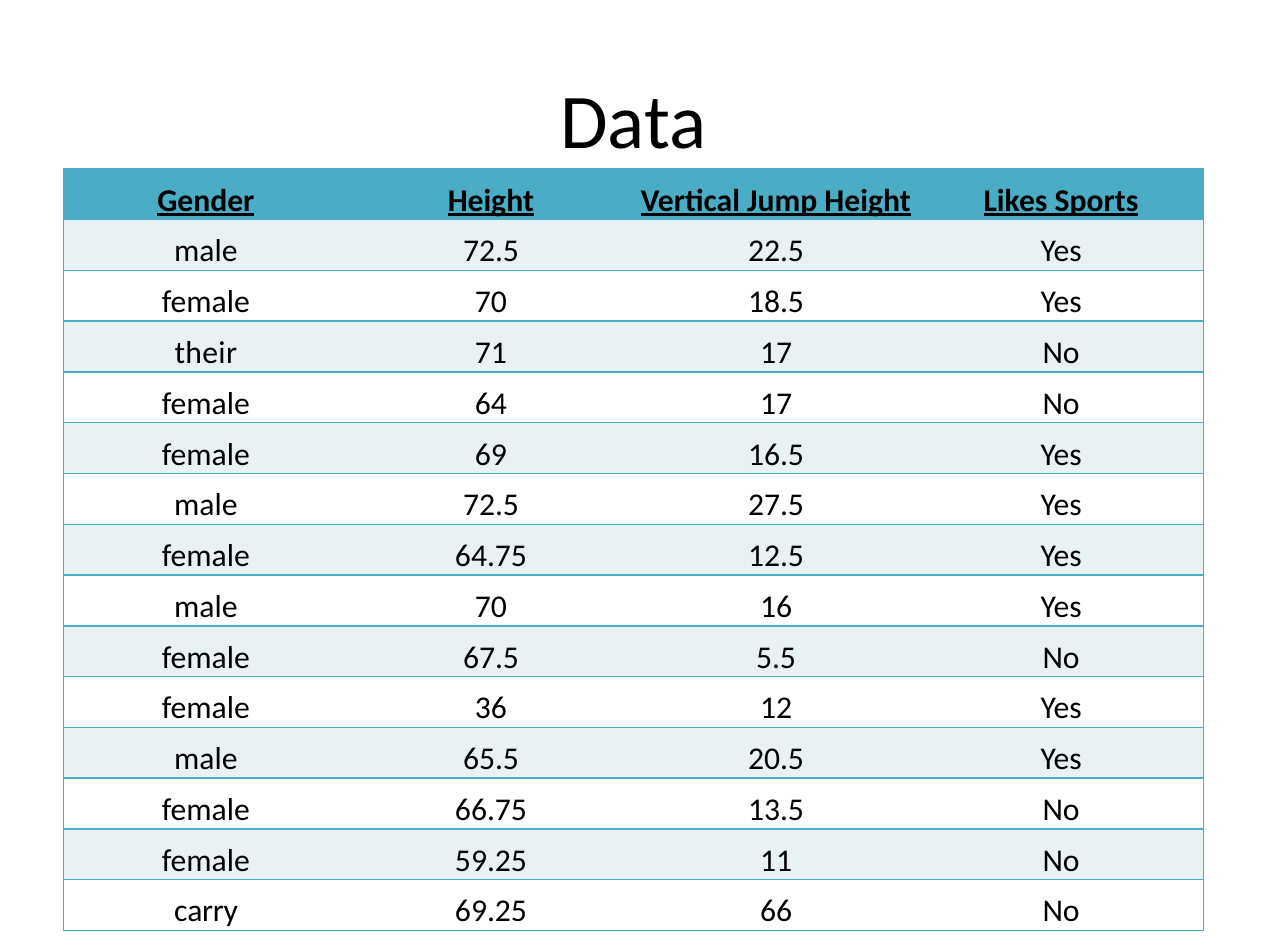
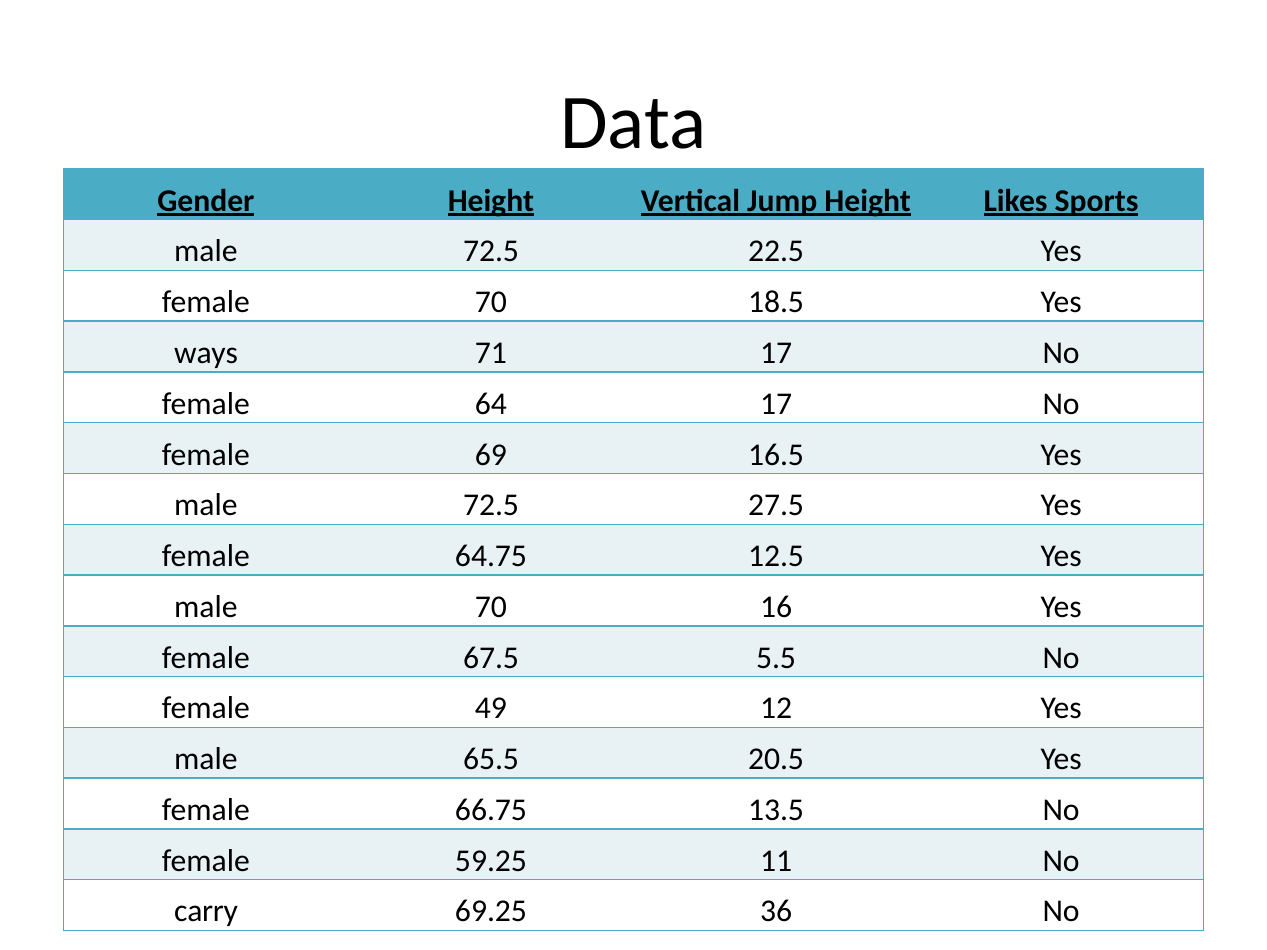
their: their -> ways (206, 353)
36: 36 -> 49 (491, 709)
66: 66 -> 36 (776, 912)
